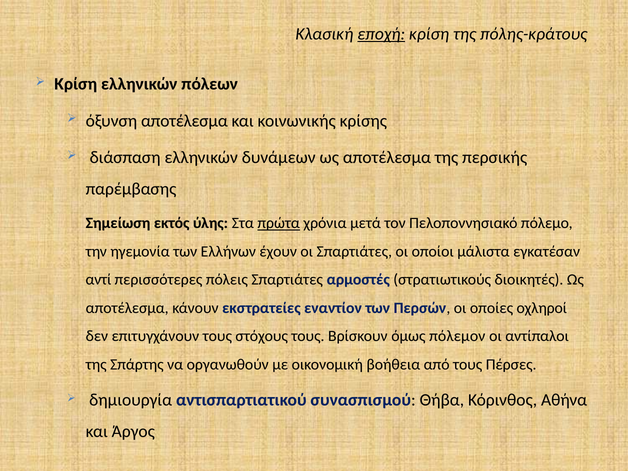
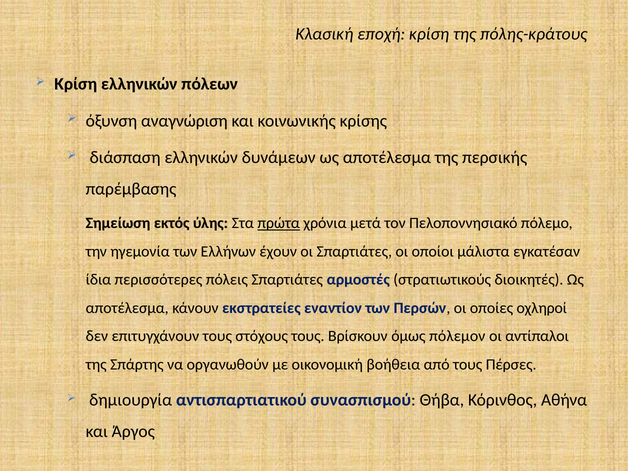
εποχή underline: present -> none (381, 34)
όξυνση αποτέλεσμα: αποτέλεσμα -> αναγνώριση (184, 121)
αντί: αντί -> ίδια (98, 280)
